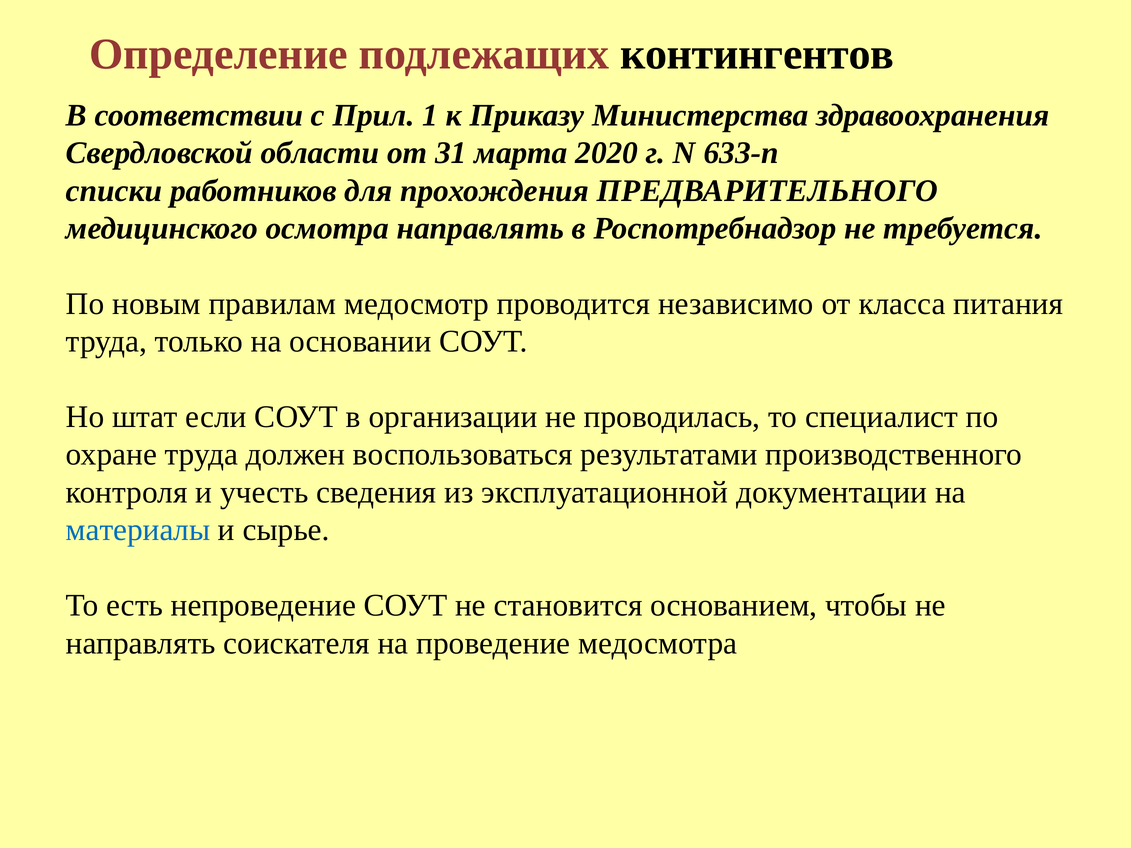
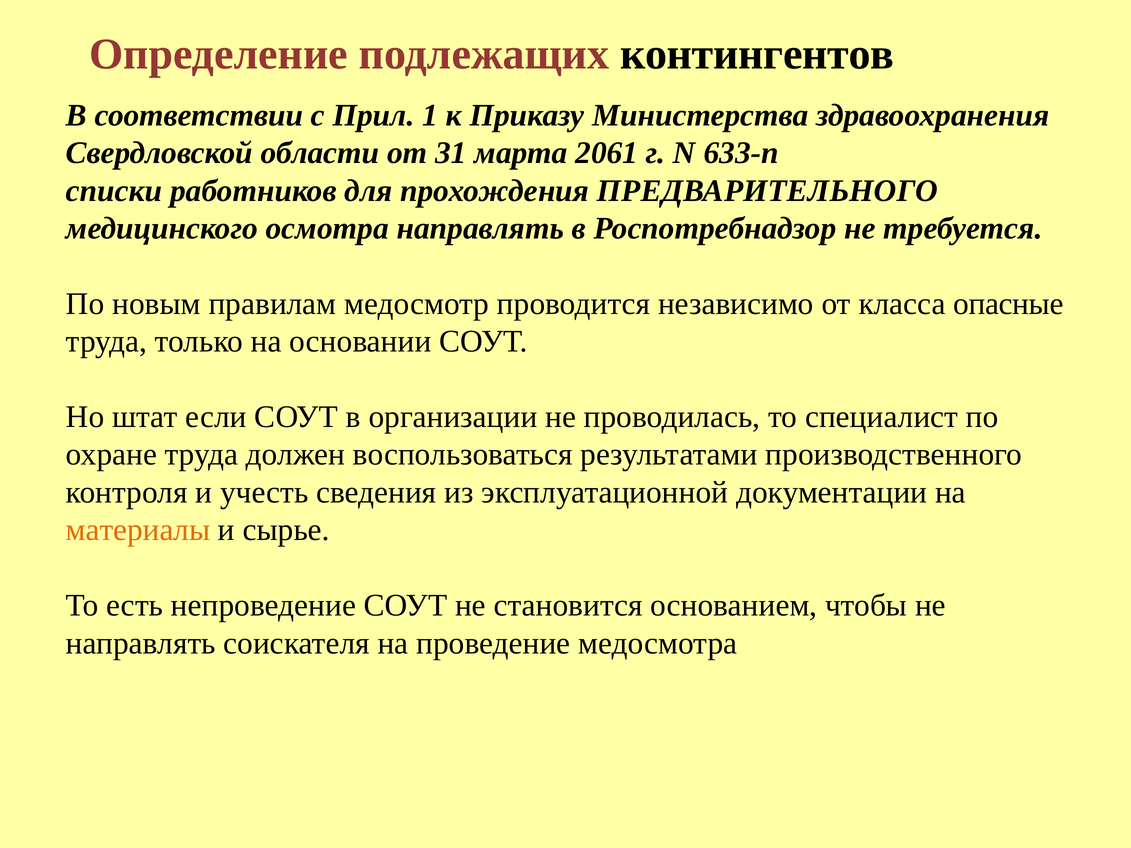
2020: 2020 -> 2061 (607, 153)
питания: питания -> опасные (1009, 304)
материалы colour: blue -> orange (138, 530)
